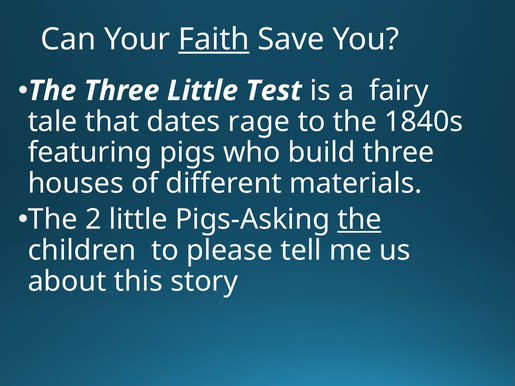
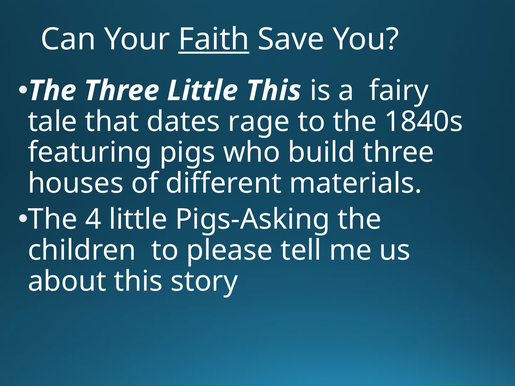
Little Test: Test -> This (274, 91)
2: 2 -> 4 (93, 220)
the underline: present -> none (359, 220)
